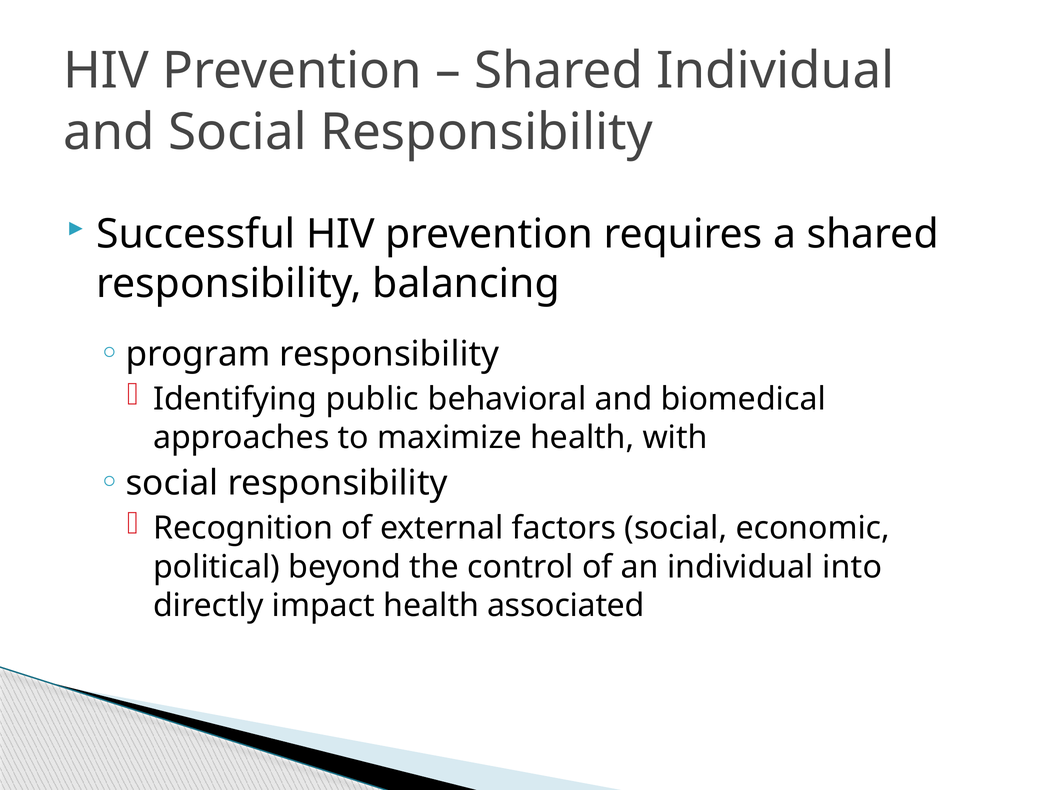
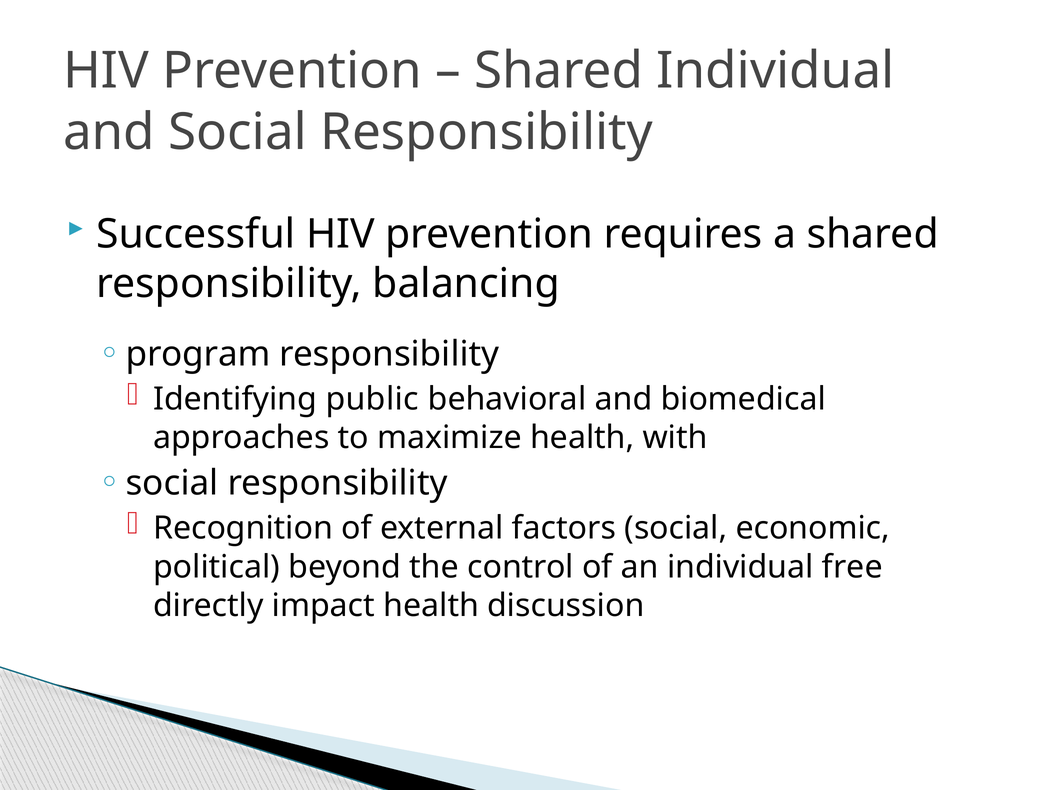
into: into -> free (852, 567)
associated: associated -> discussion (566, 605)
